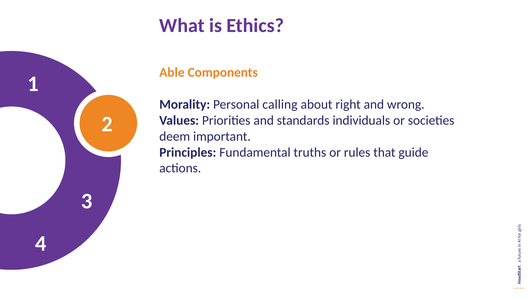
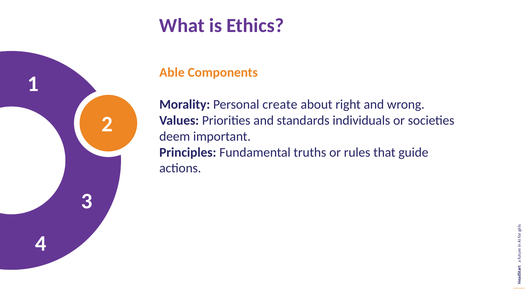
calling: calling -> create (280, 105)
